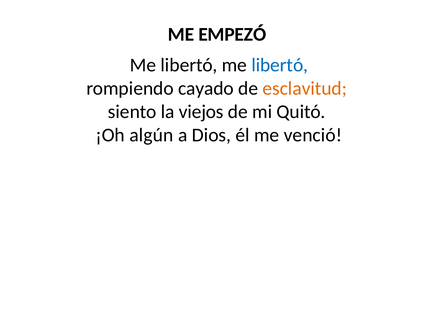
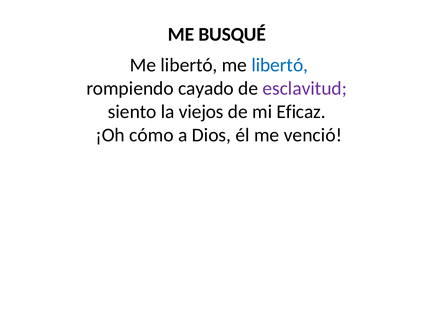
EMPEZÓ: EMPEZÓ -> BUSQUÉ (232, 35)
esclavitud colour: orange -> purple (305, 89)
Quitó: Quitó -> Eficaz (301, 112)
algún: algún -> cómo (151, 135)
